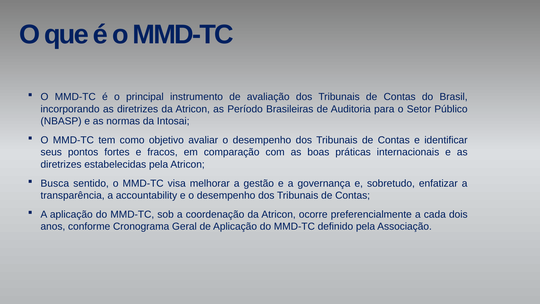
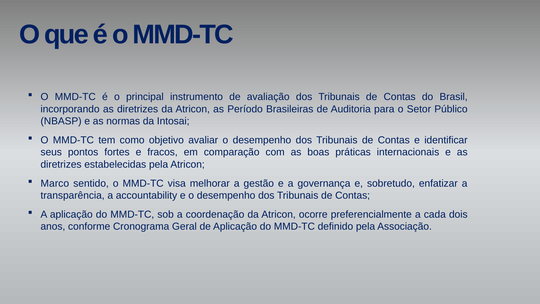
Busca: Busca -> Marco (55, 183)
